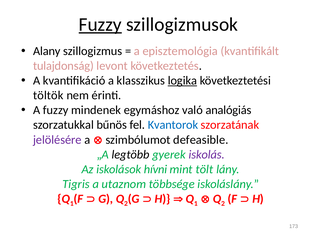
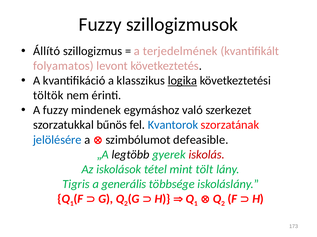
Fuzzy underline: present -> none (100, 25)
Alany: Alany -> Állító (47, 51)
episztemológia: episztemológia -> terjedelmének (180, 51)
tulajdonság: tulajdonság -> folyamatos (63, 66)
analógiás: analógiás -> szerkezet (228, 111)
jelölésére colour: purple -> blue (57, 140)
iskolás colour: purple -> red (207, 155)
hívni: hívni -> tétel (155, 170)
utaznom: utaznom -> generális (124, 185)
